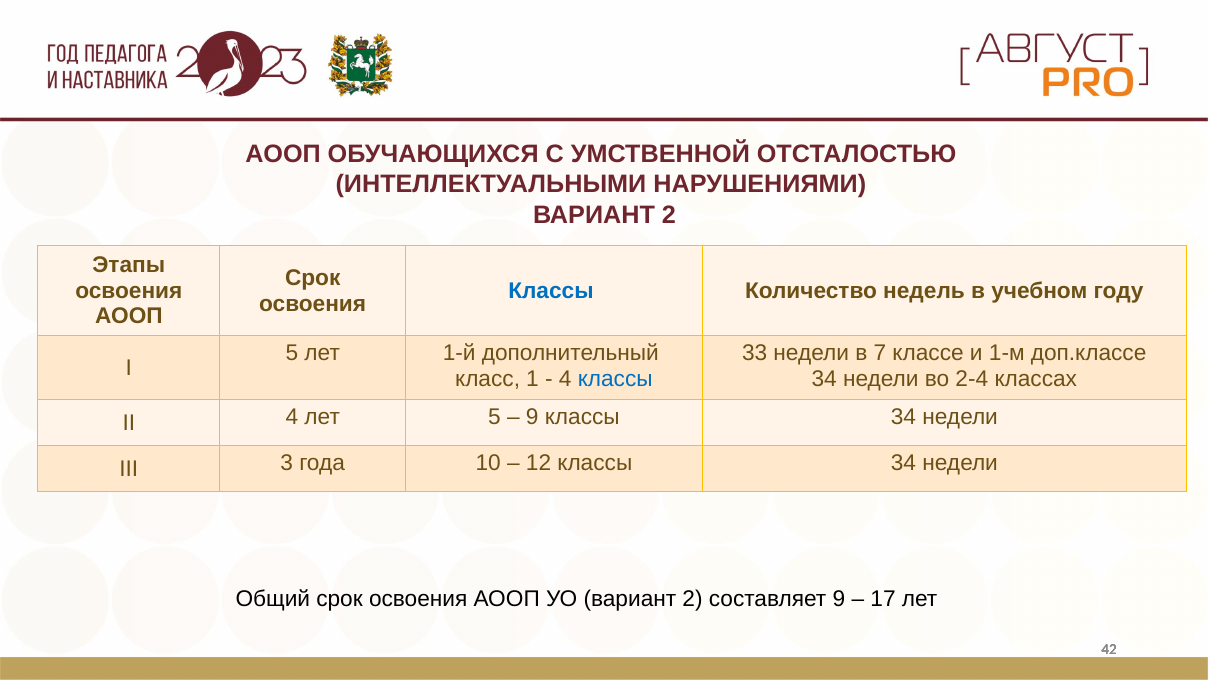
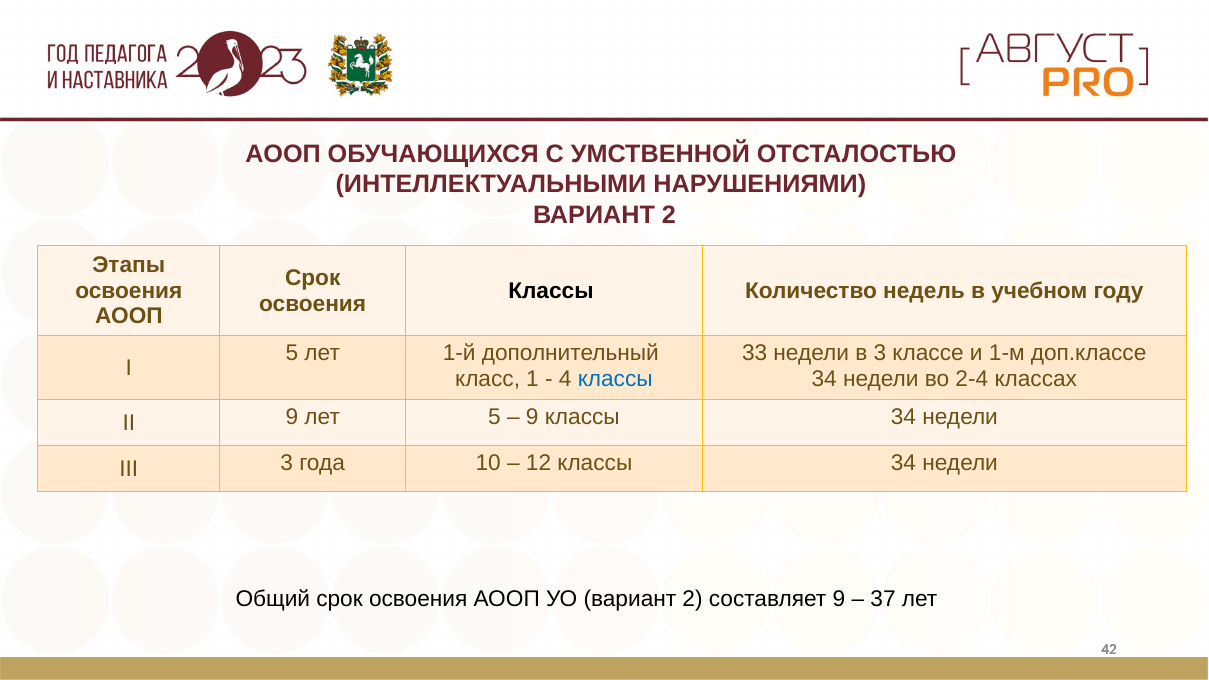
Классы colour: blue -> black (551, 291)
в 7: 7 -> 3 (880, 353)
II 4: 4 -> 9 (292, 417)
17: 17 -> 37 (883, 599)
